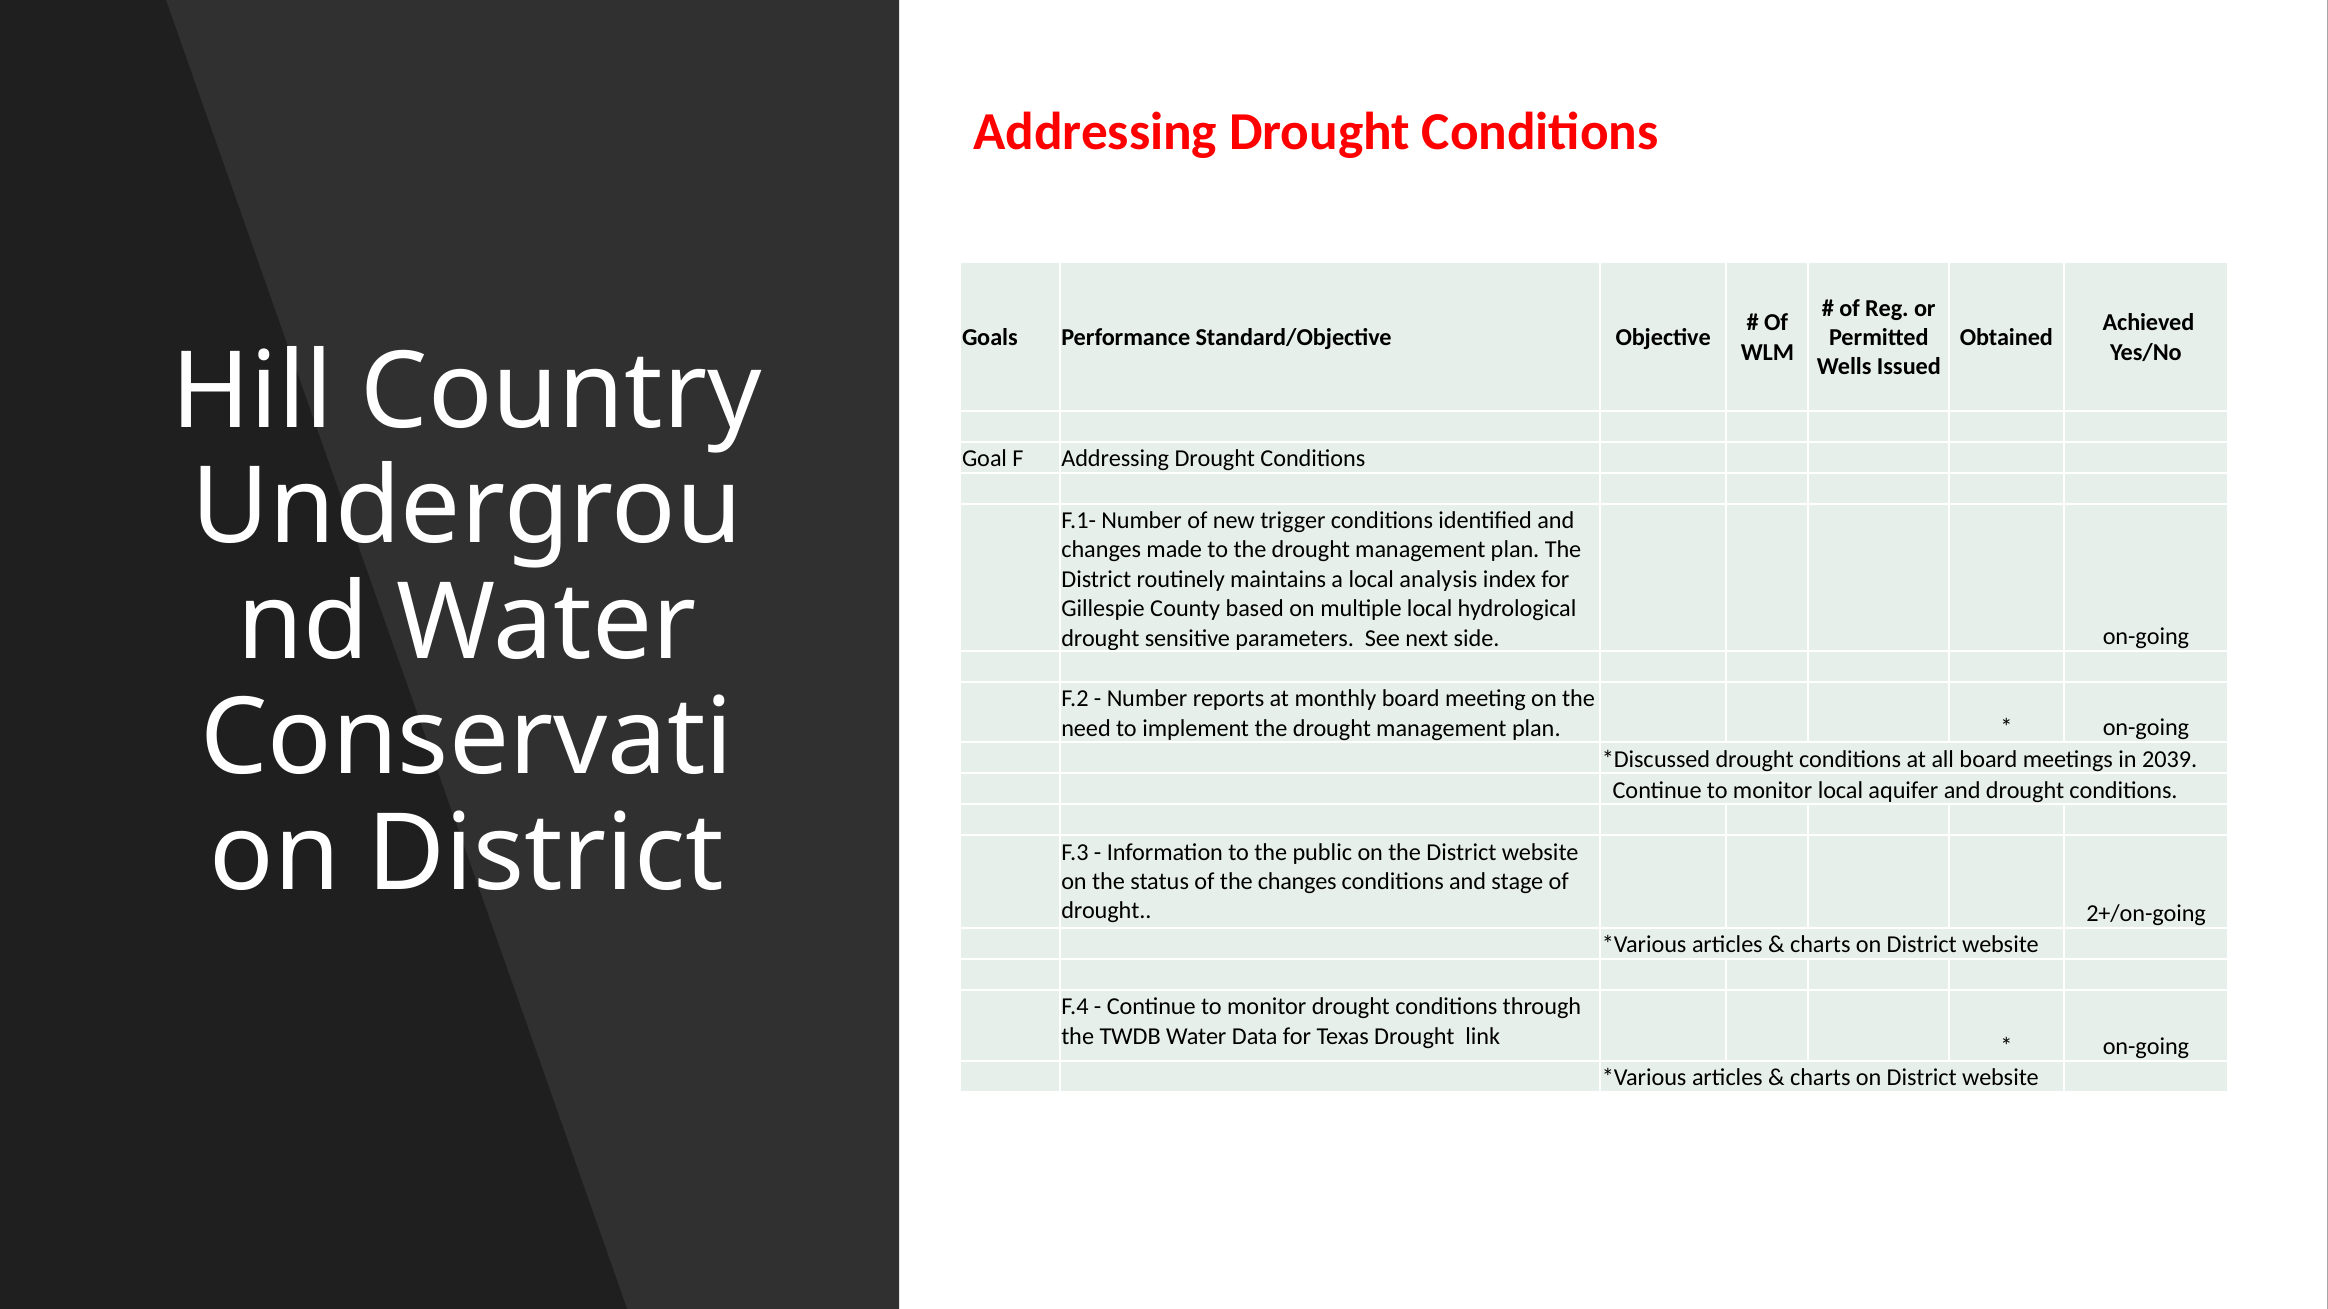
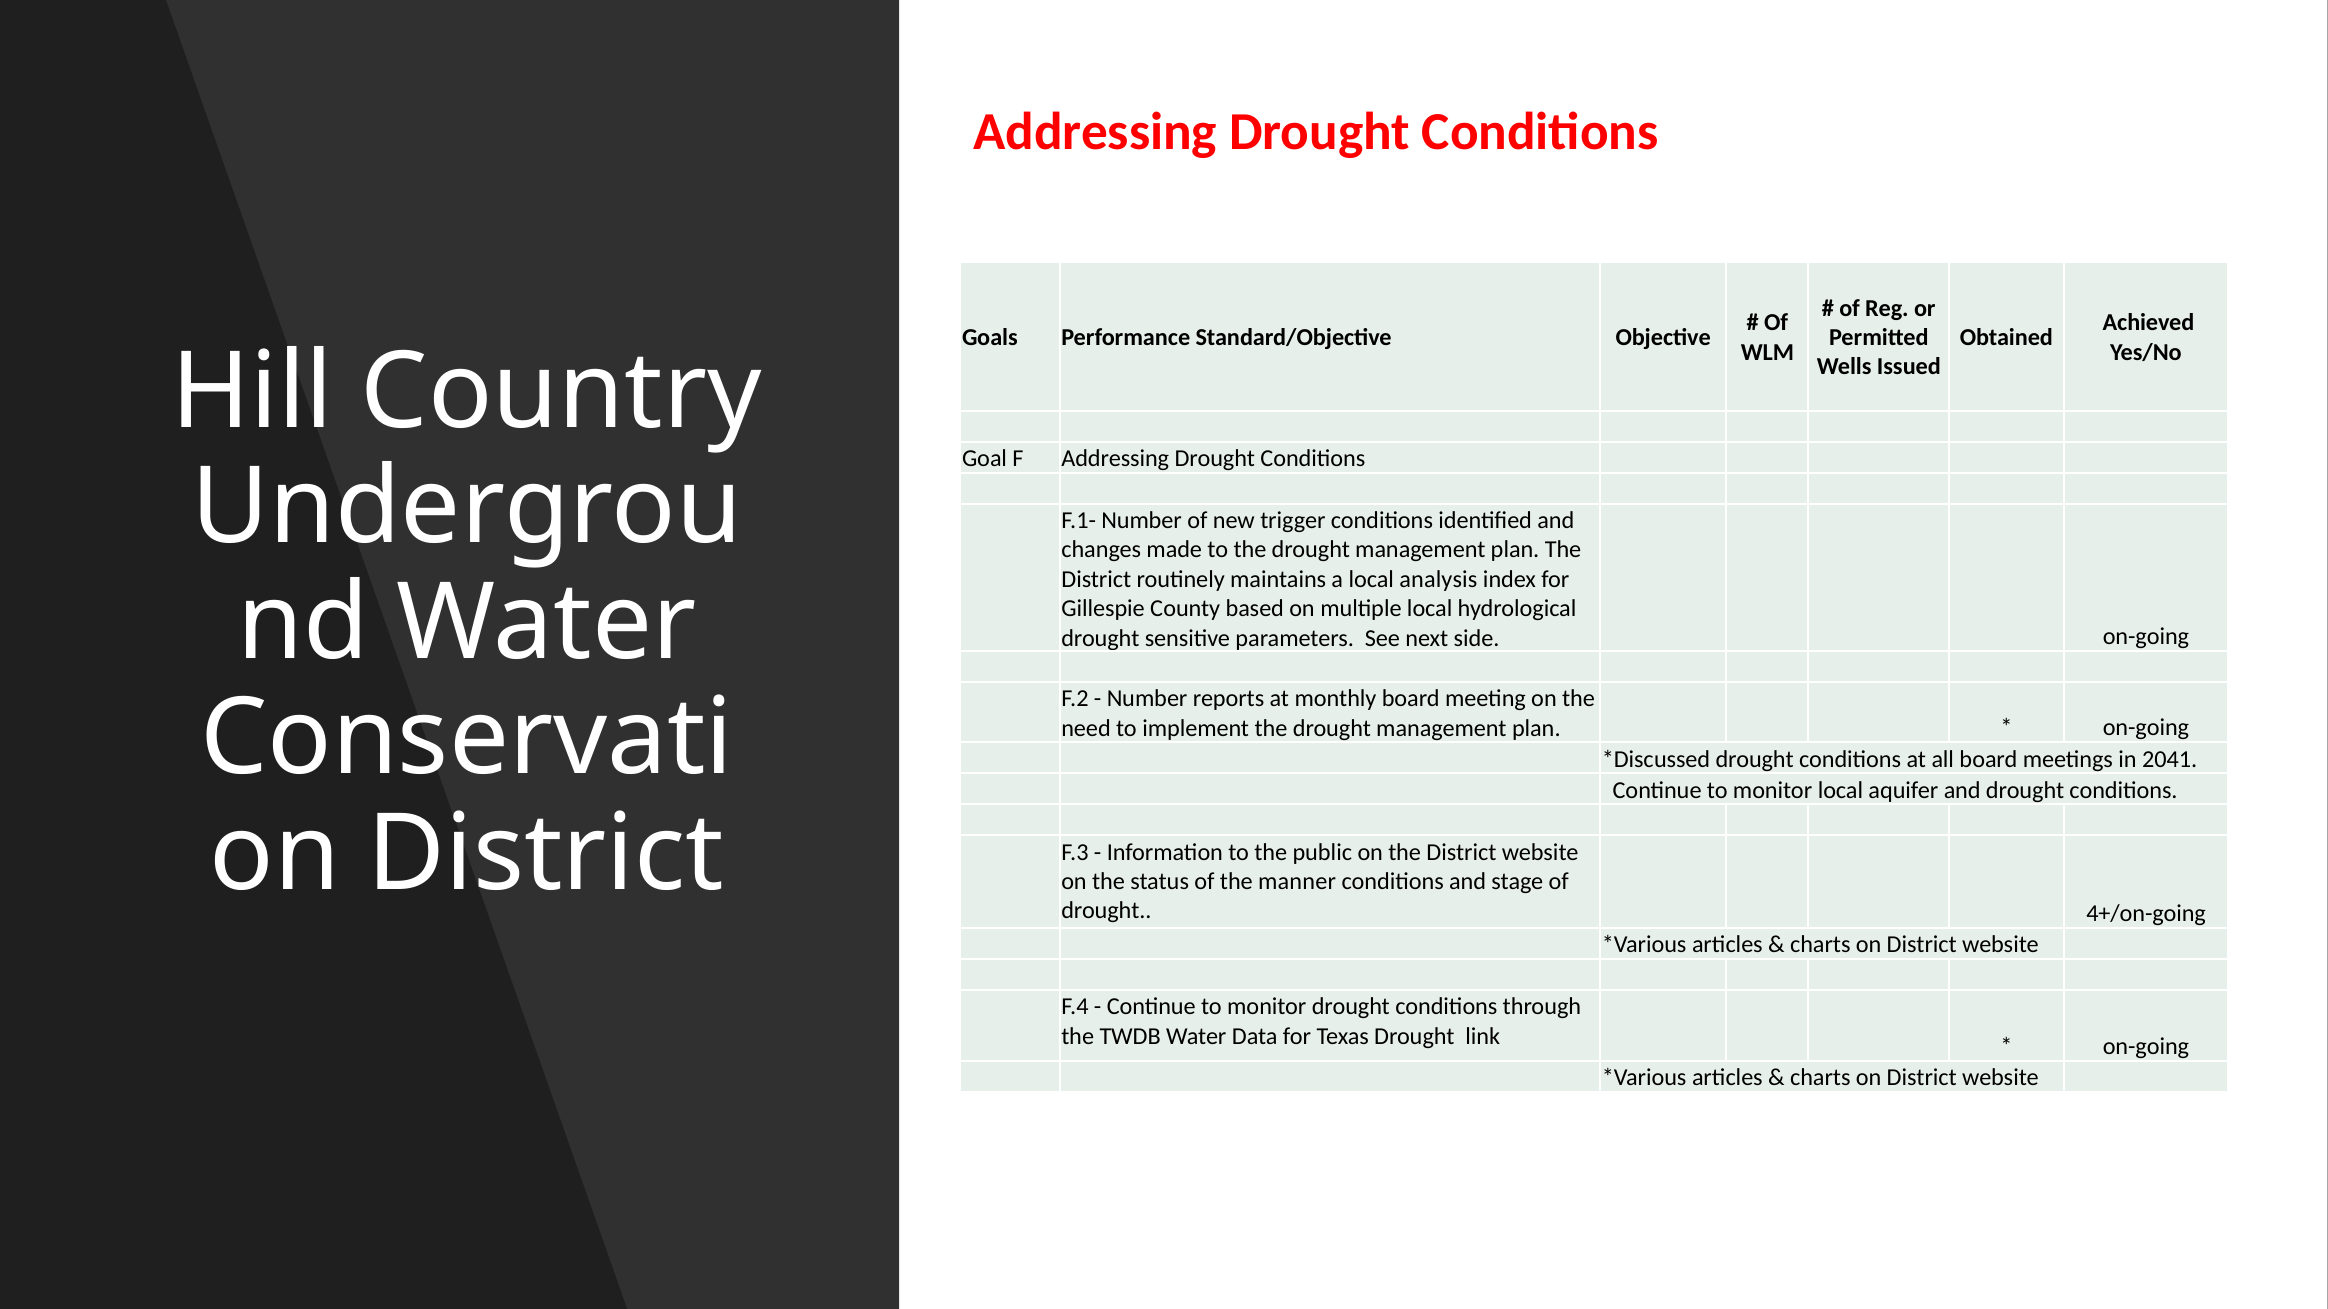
2039: 2039 -> 2041 (2170, 759)
the changes: changes -> manner (1297, 882)
2+/on-going: 2+/on-going -> 4+/on-going (2146, 914)
